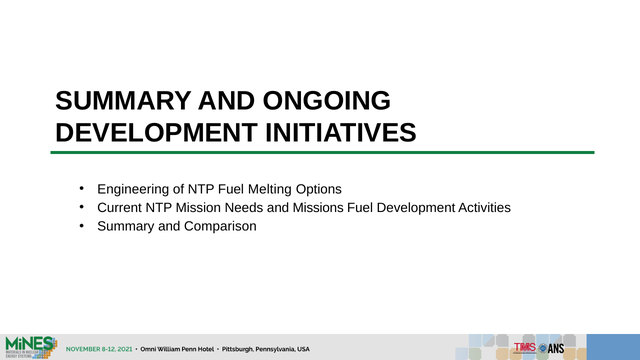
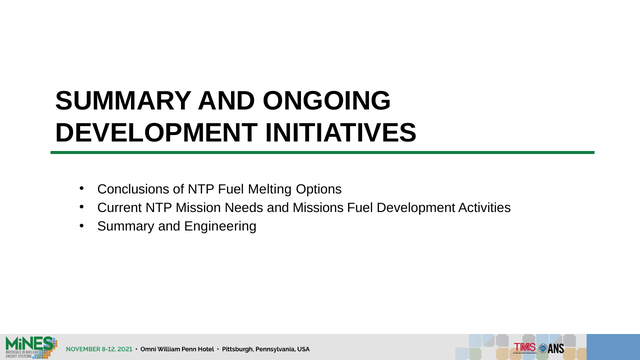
Engineering: Engineering -> Conclusions (133, 189)
Comparison: Comparison -> Engineering (220, 227)
